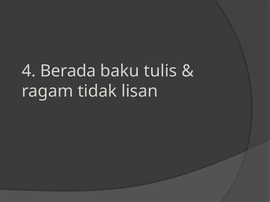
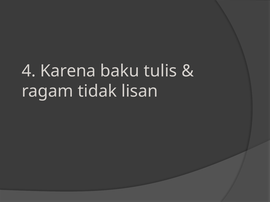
Berada: Berada -> Karena (68, 71)
